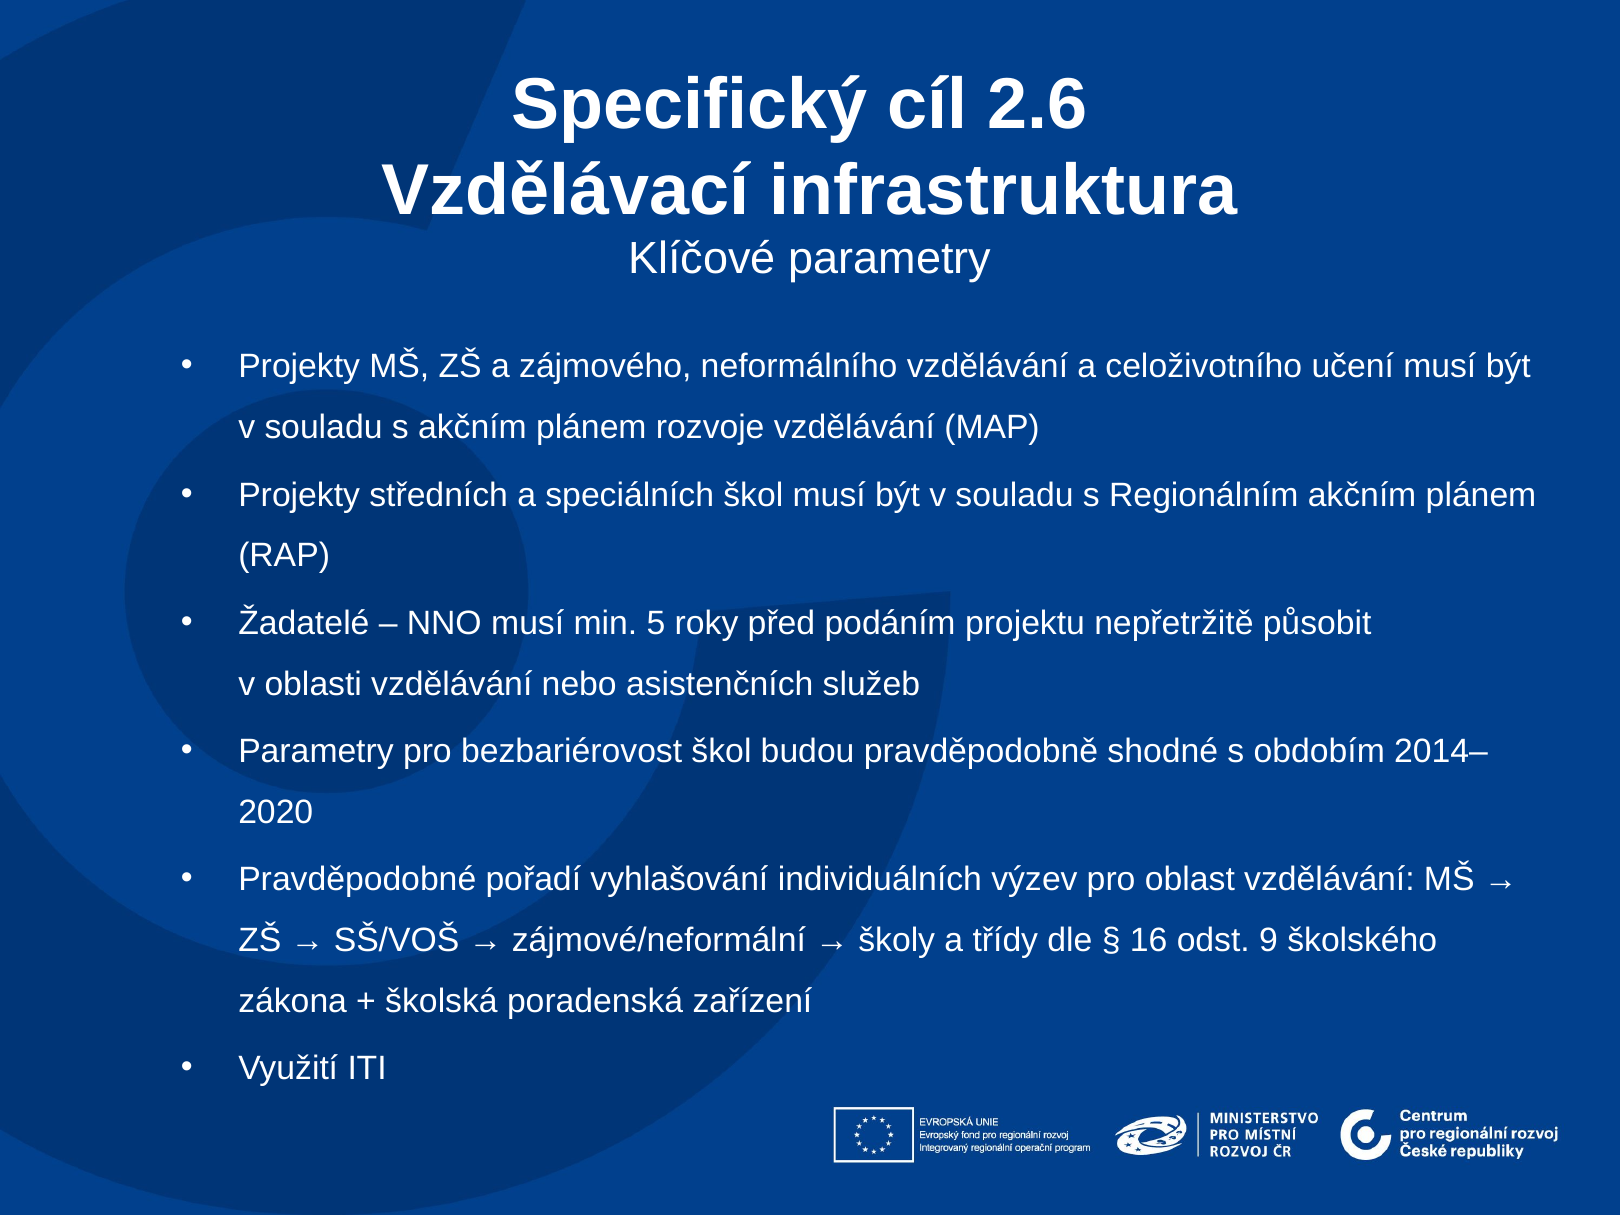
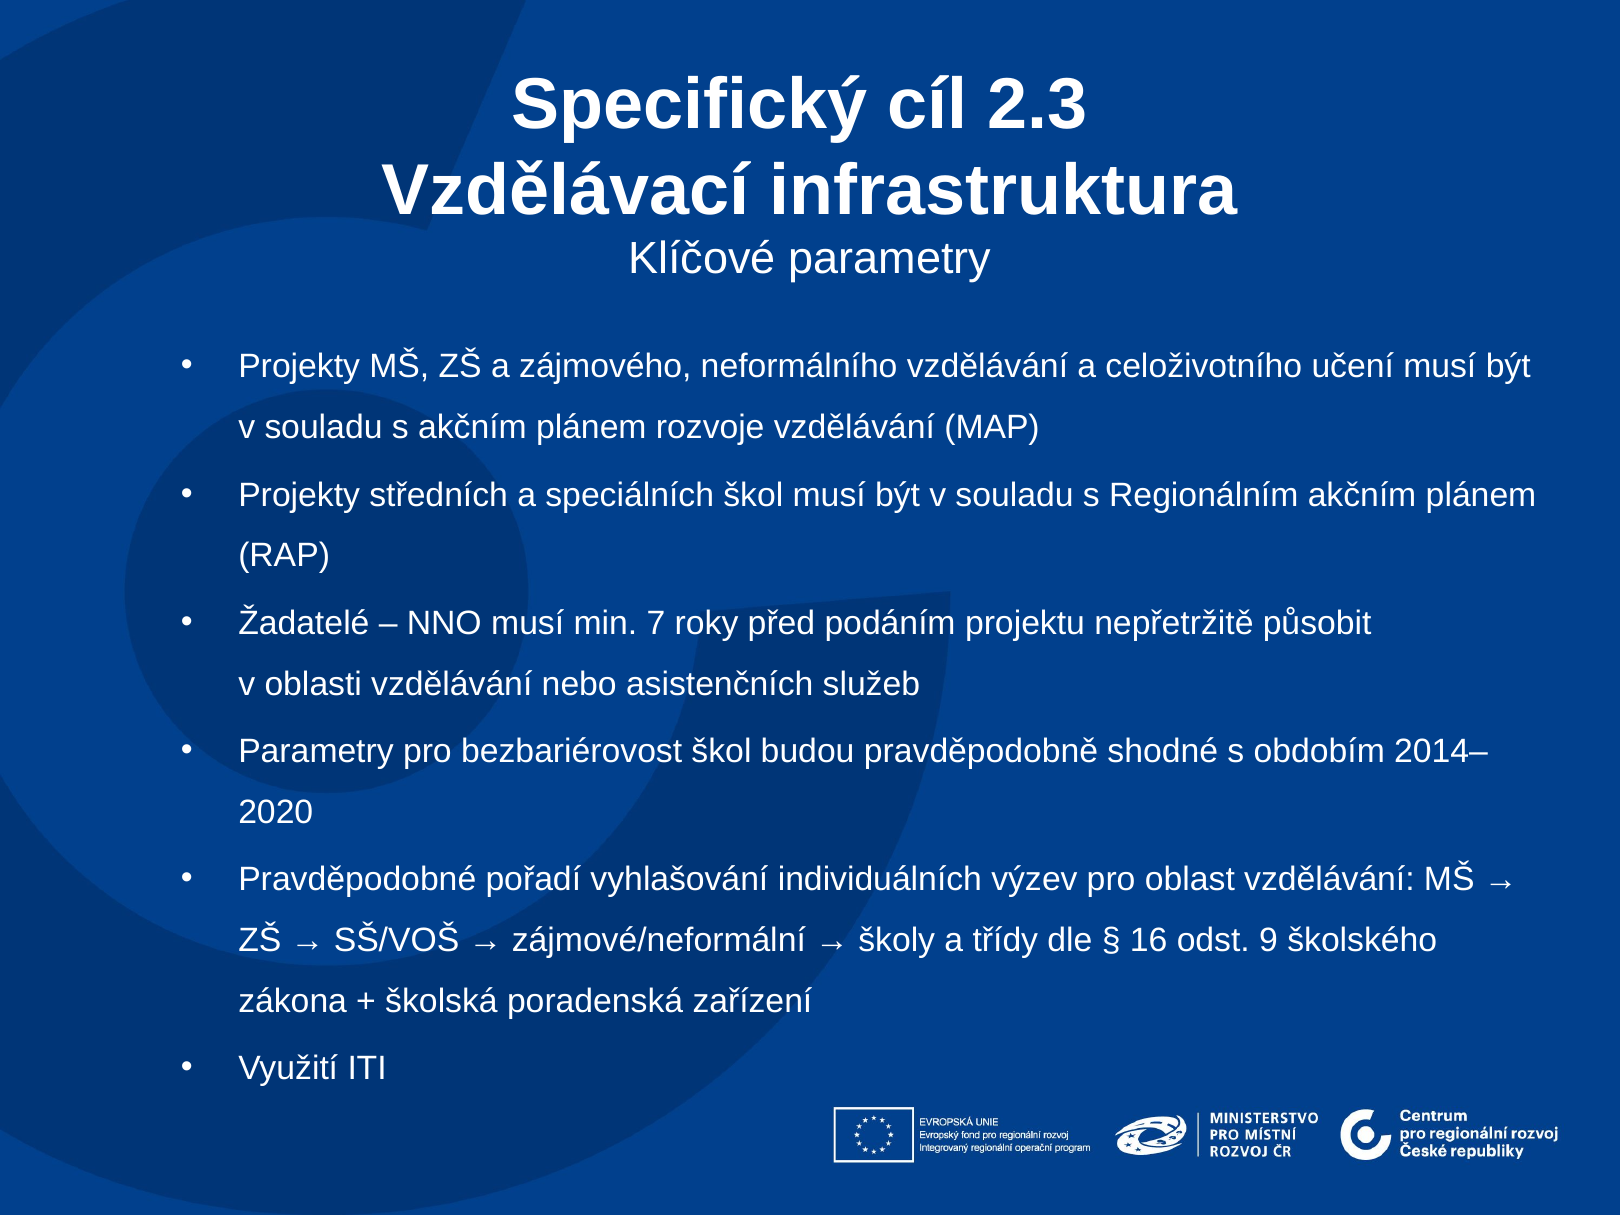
2.6: 2.6 -> 2.3 (1038, 104)
5: 5 -> 7 (656, 623)
